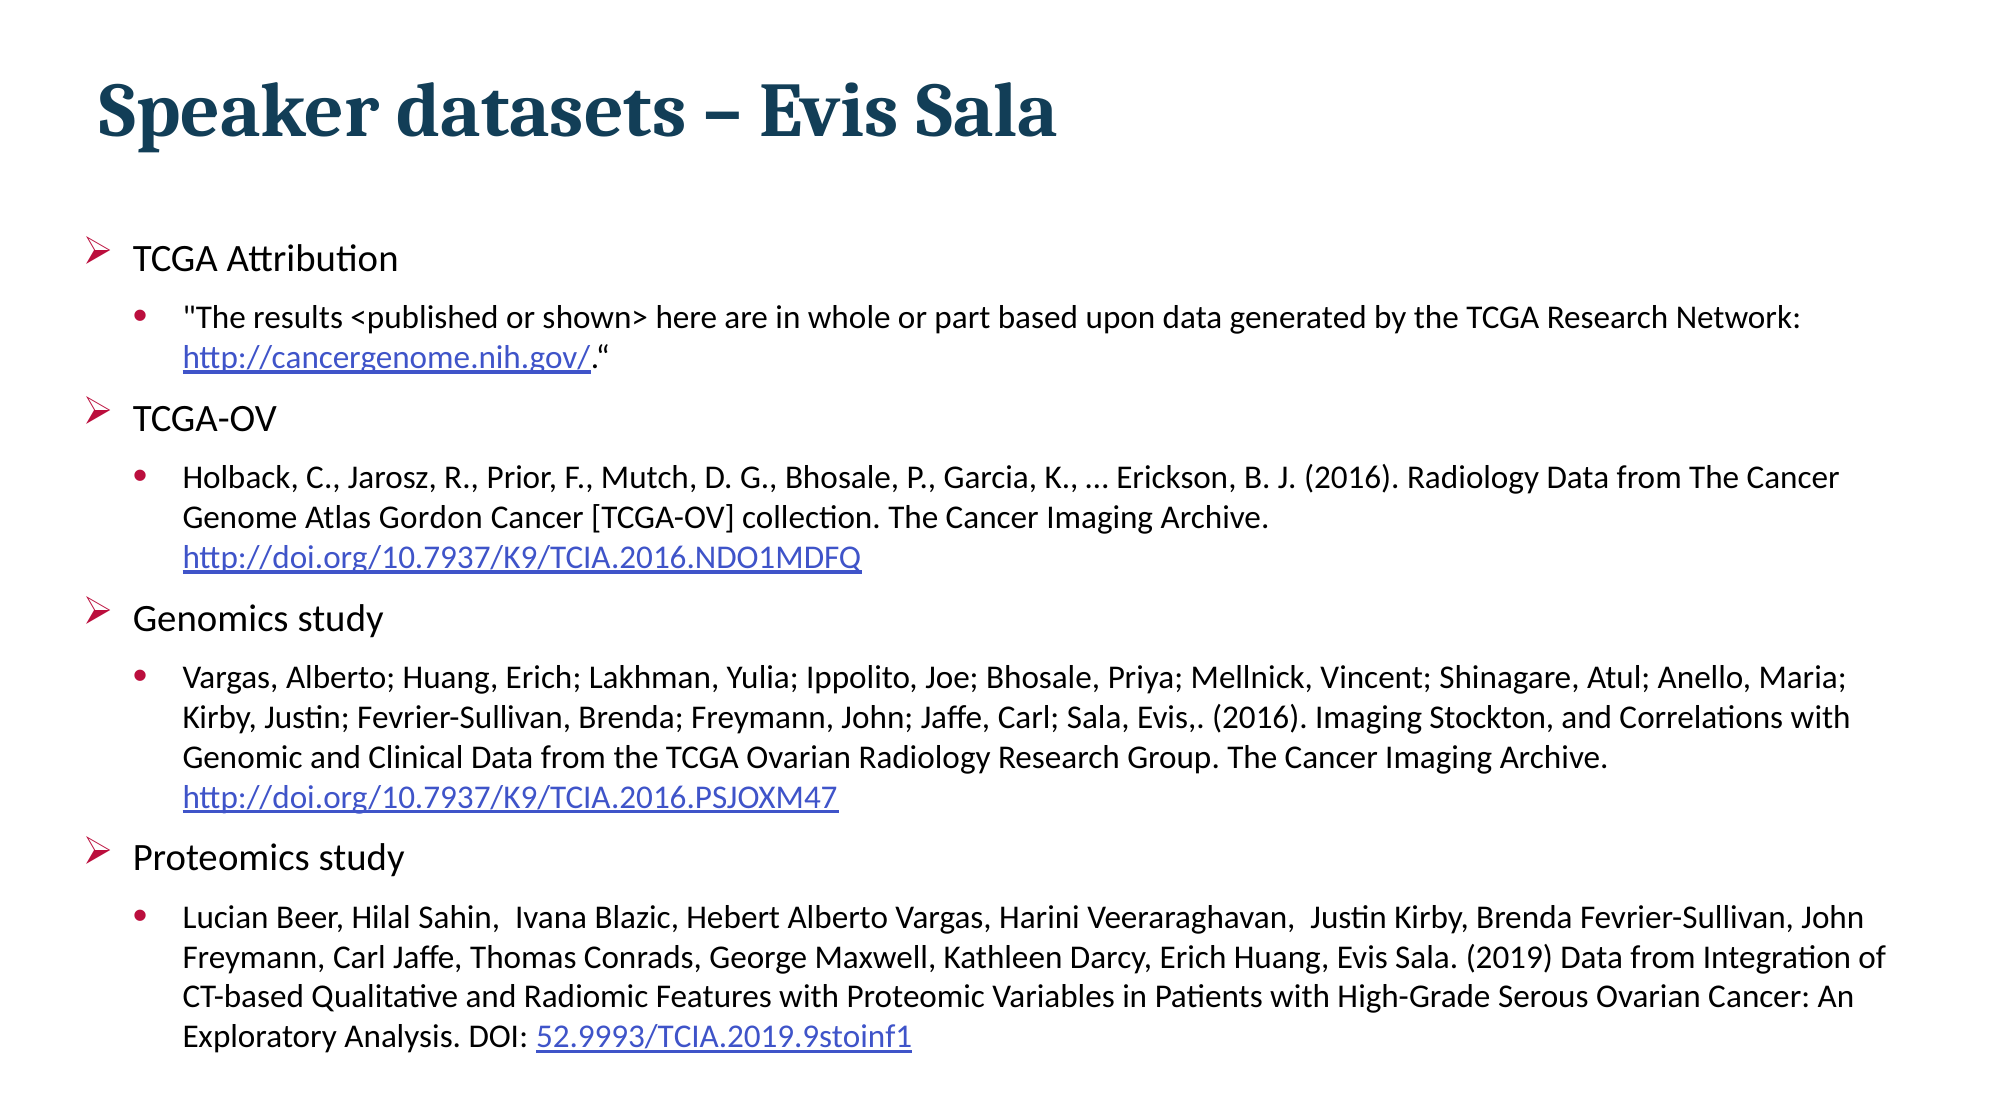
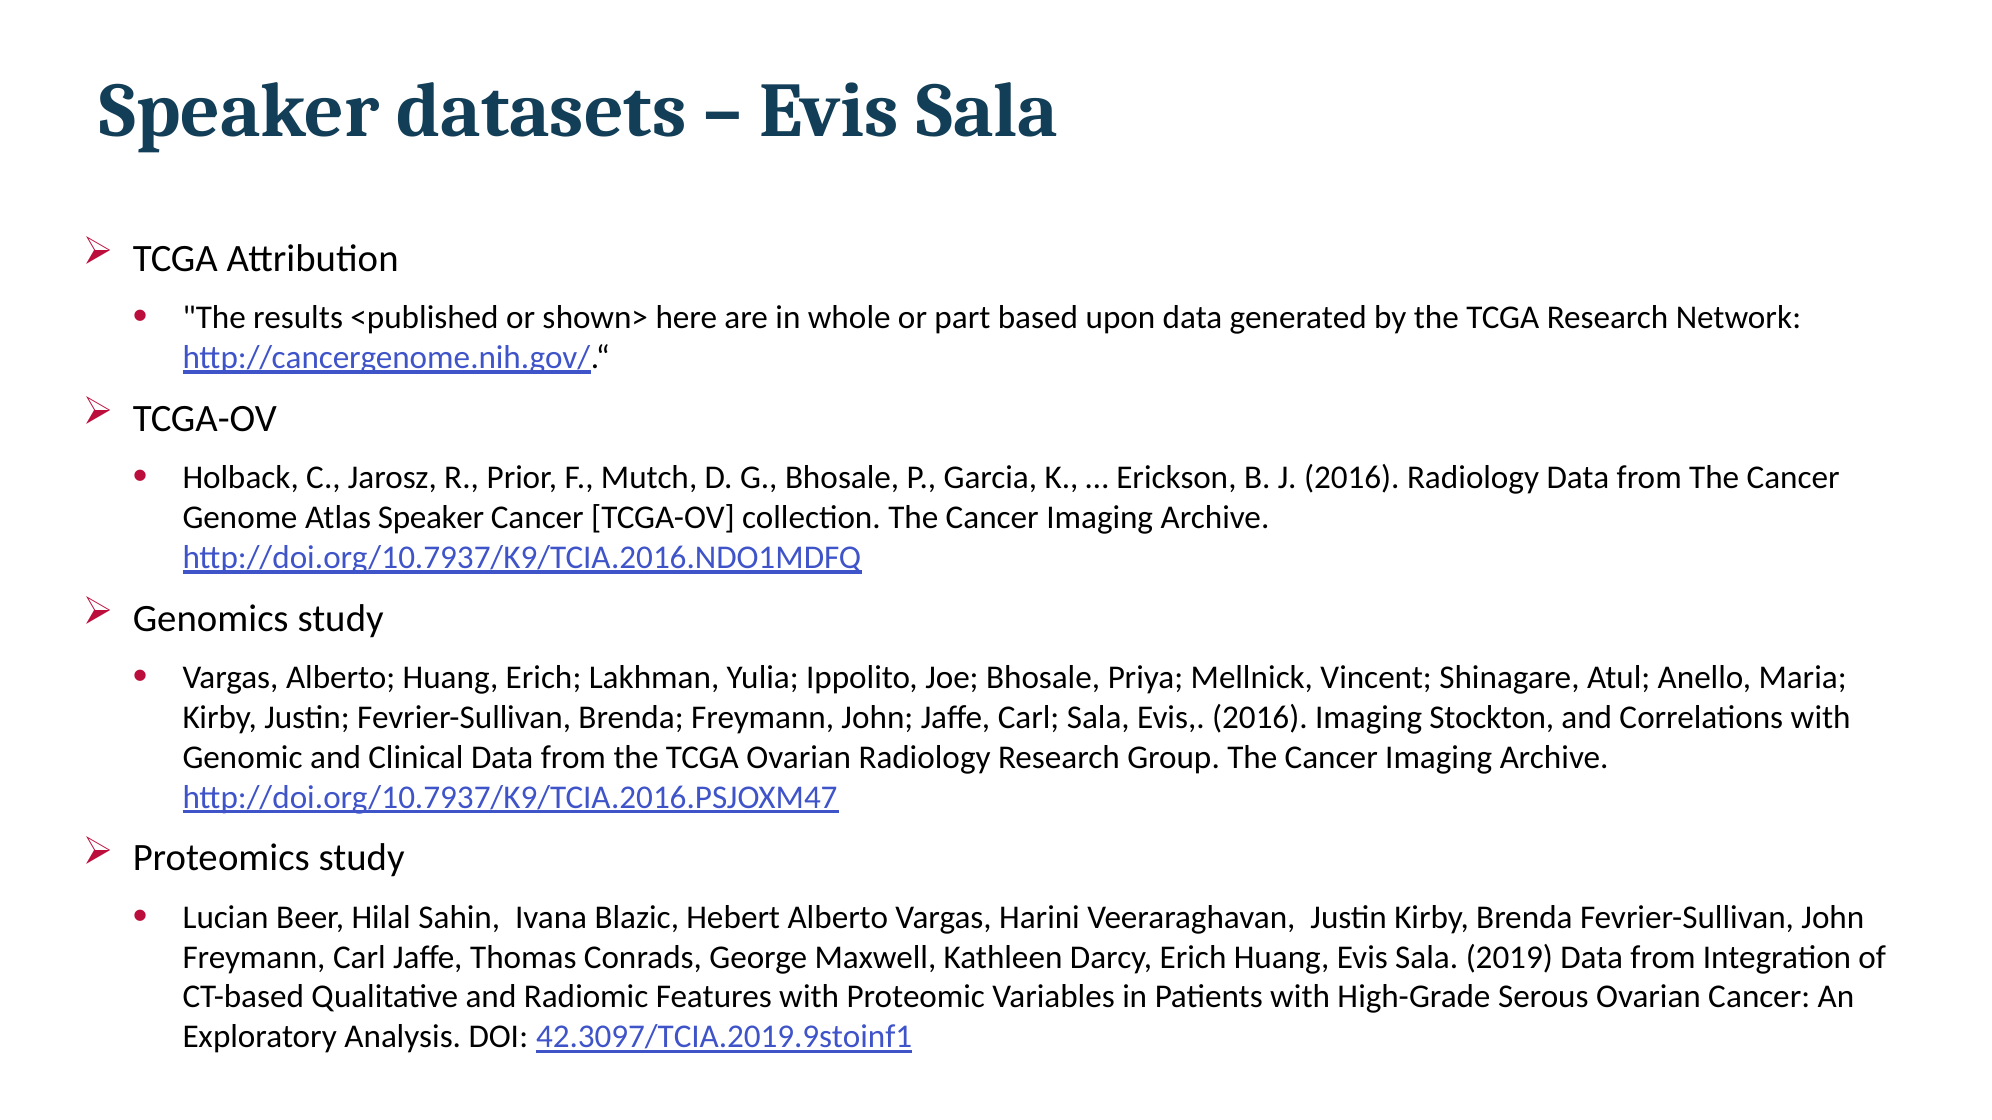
Atlas Gordon: Gordon -> Speaker (431, 518)
52.9993/TCIA.2019.9stoinf1: 52.9993/TCIA.2019.9stoinf1 -> 42.3097/TCIA.2019.9stoinf1 (724, 1037)
